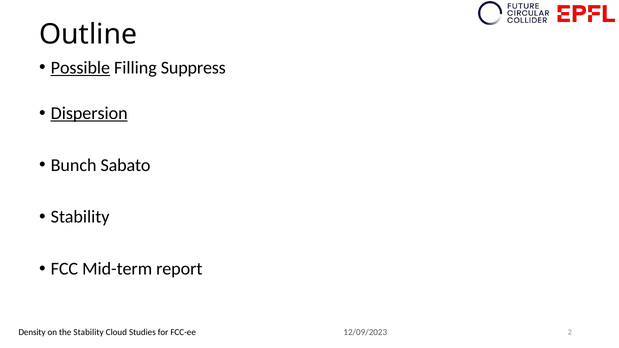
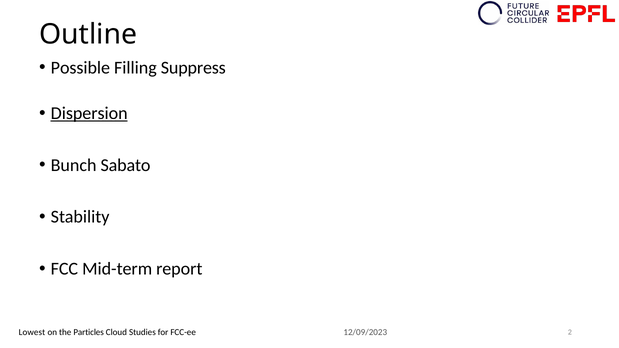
Possible underline: present -> none (80, 68)
Density: Density -> Lowest (32, 333)
the Stability: Stability -> Particles (89, 333)
